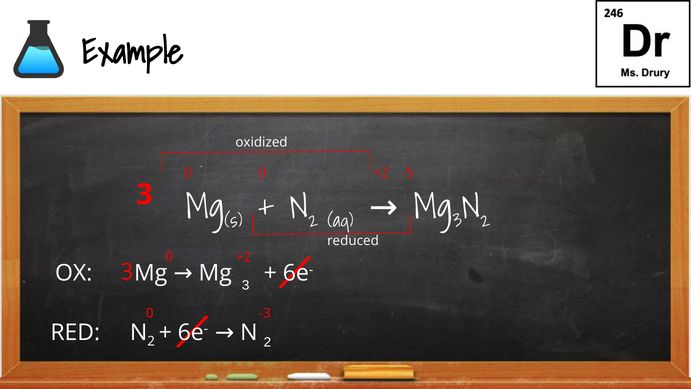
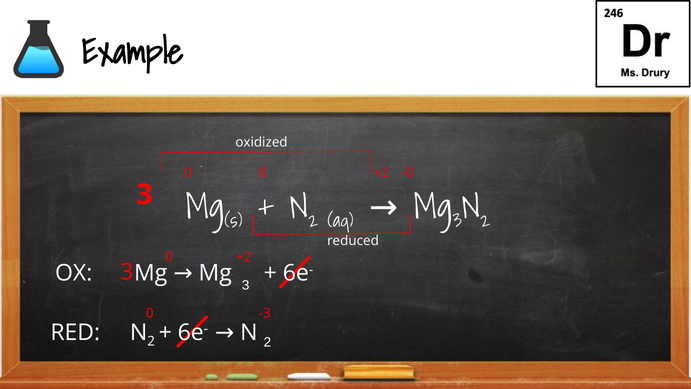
-5: -5 -> -0 (408, 173)
